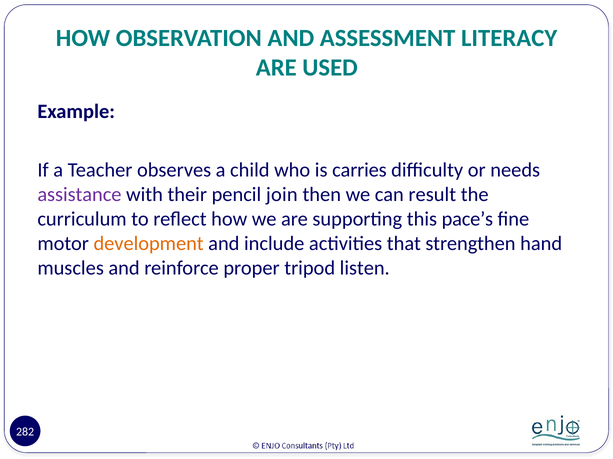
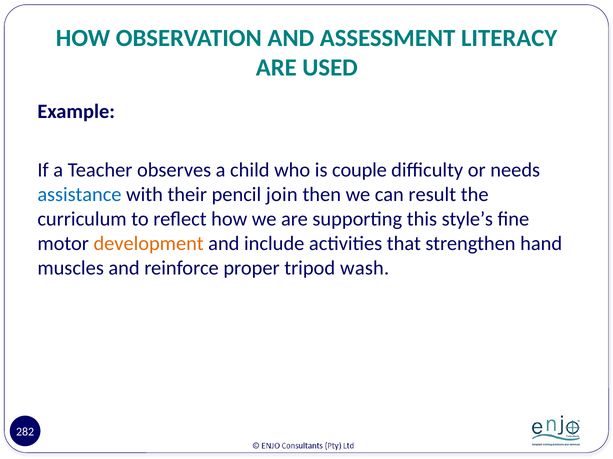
carries: carries -> couple (359, 170)
assistance colour: purple -> blue (79, 195)
pace’s: pace’s -> style’s (467, 219)
listen: listen -> wash (365, 268)
